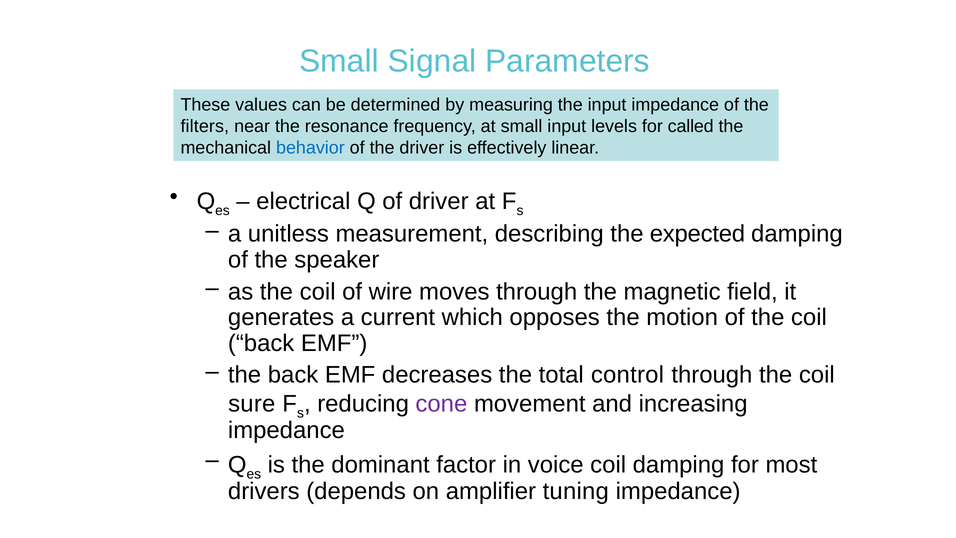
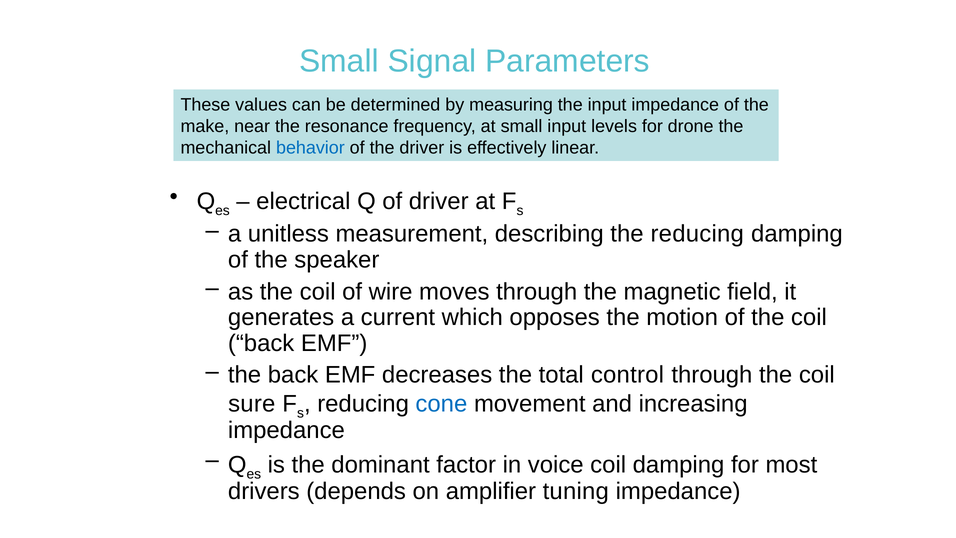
filters: filters -> make (205, 126)
called: called -> drone (691, 126)
the expected: expected -> reducing (697, 234)
cone colour: purple -> blue (441, 403)
